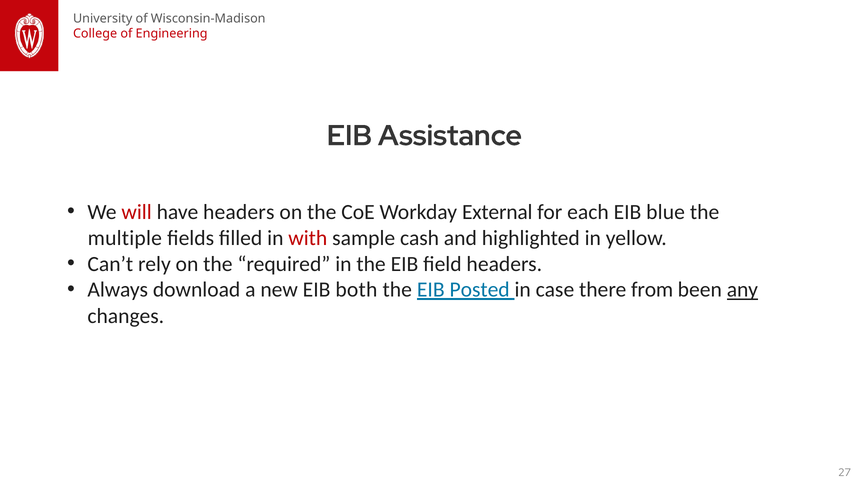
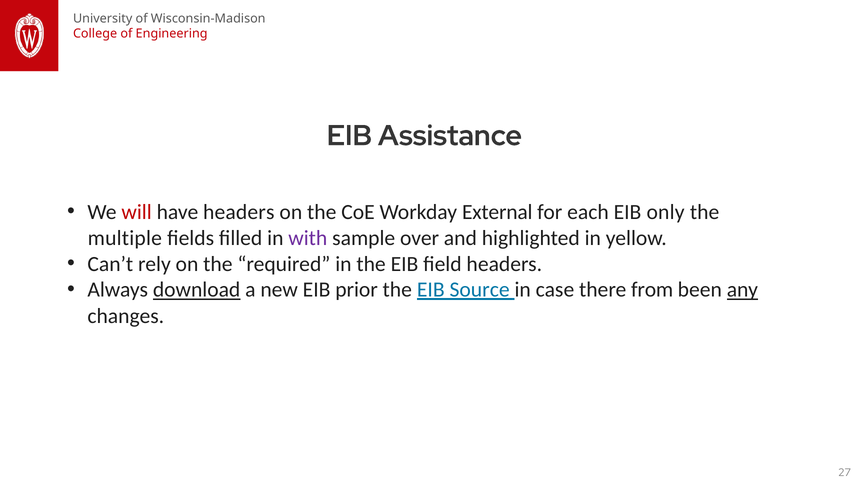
blue: blue -> only (666, 212)
with colour: red -> purple (308, 238)
cash: cash -> over (420, 238)
download underline: none -> present (197, 290)
both: both -> prior (357, 290)
Posted: Posted -> Source (480, 290)
